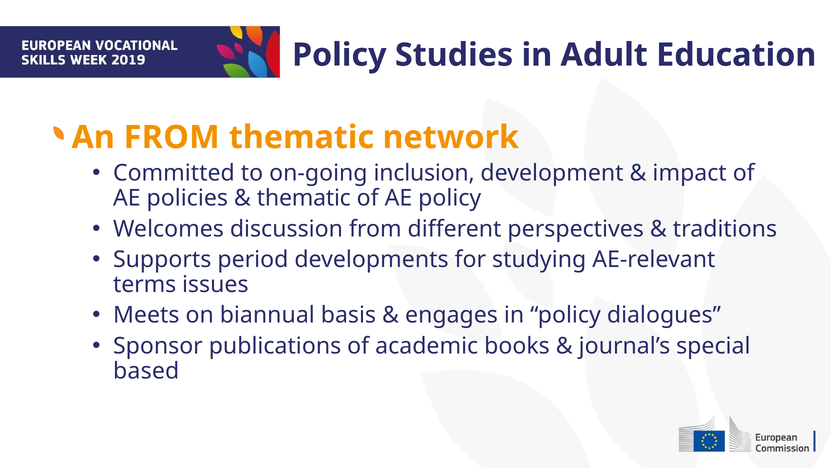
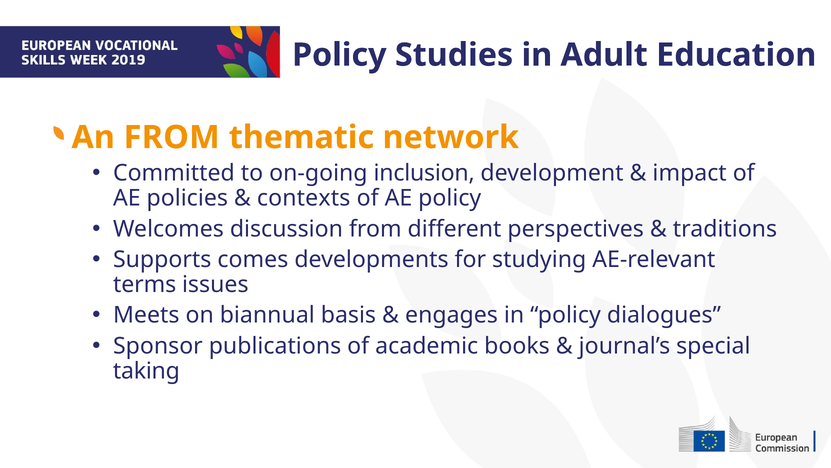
thematic: thematic -> contexts (304, 198)
period: period -> comes (253, 259)
based: based -> taking (146, 371)
